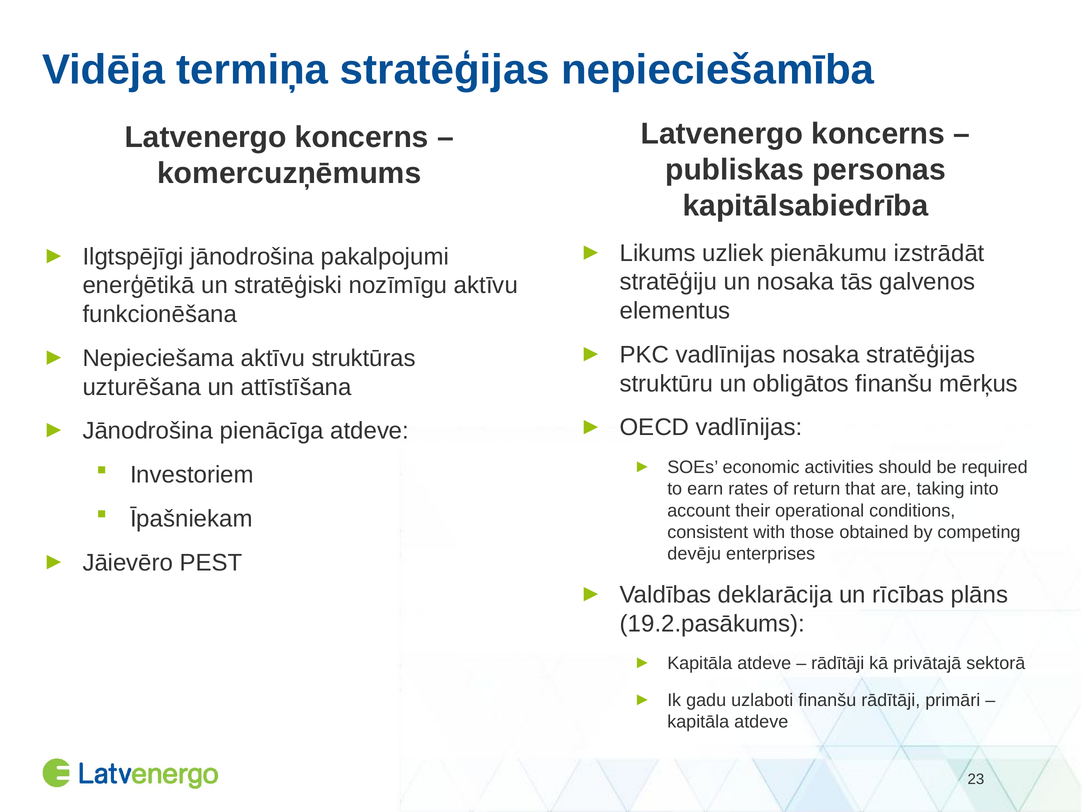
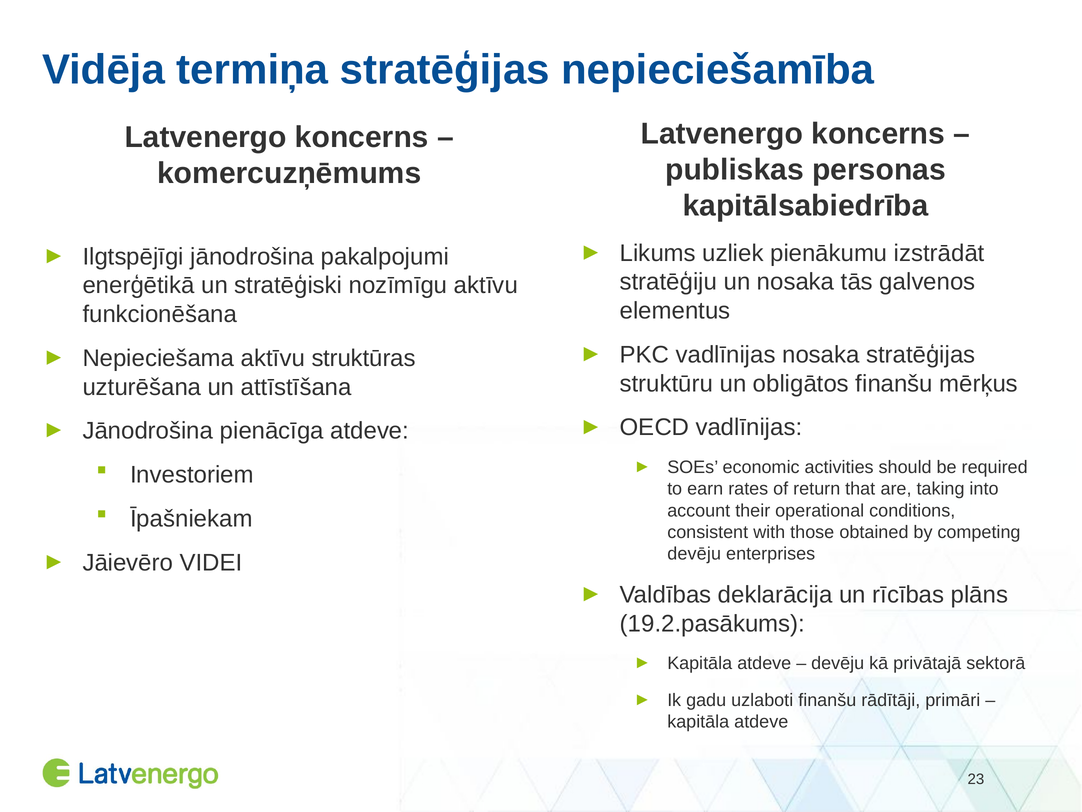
PEST: PEST -> VIDEI (211, 562)
rādītāji: rādītāji -> devēju (838, 663)
